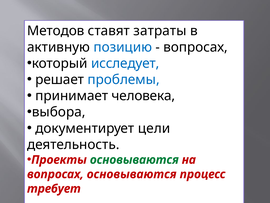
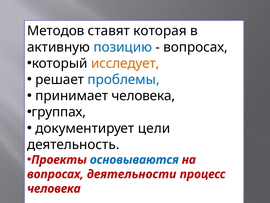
затраты: затраты -> которая (160, 31)
исследует colour: blue -> orange (125, 63)
выбора: выбора -> группах (59, 112)
основываются colour: green -> blue (134, 159)
вопросах основываются: основываются -> деятельности (132, 174)
требует: требует -> человека (54, 188)
